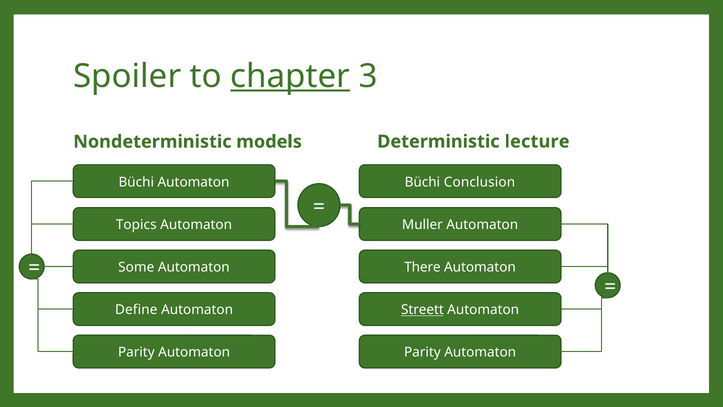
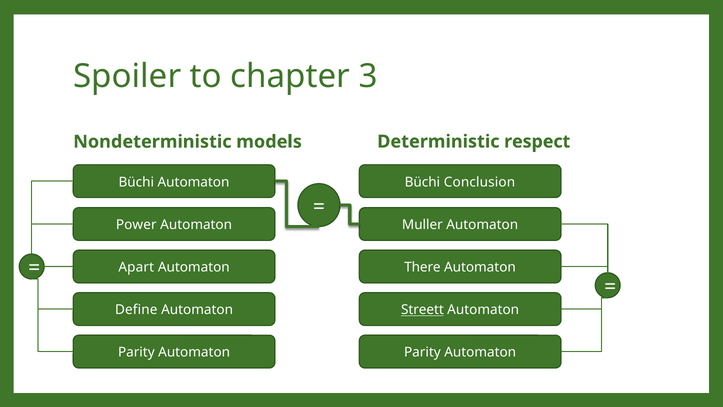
chapter underline: present -> none (290, 76)
lecture: lecture -> respect (537, 141)
Topics: Topics -> Power (136, 225)
Some: Some -> Apart (136, 267)
